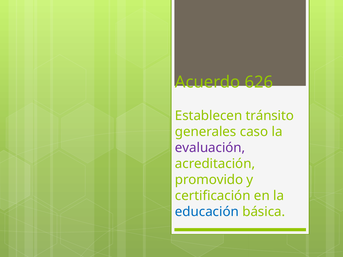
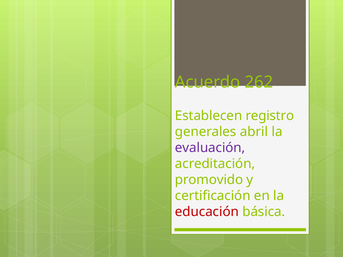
626: 626 -> 262 (259, 82)
tránsito: tránsito -> registro (270, 116)
caso: caso -> abril (254, 132)
educación colour: blue -> red (207, 212)
